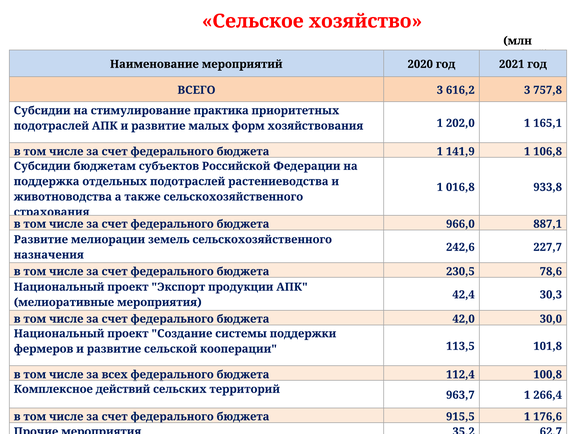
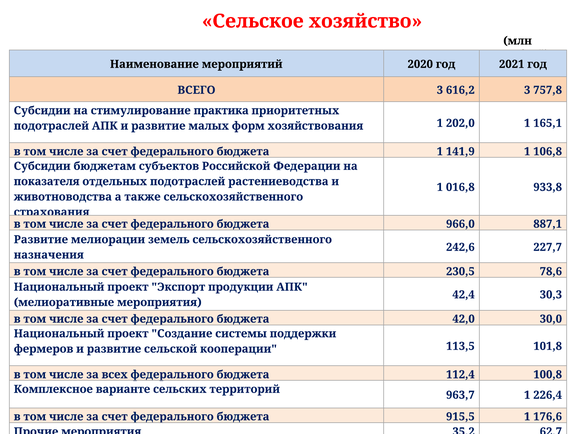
поддержка: поддержка -> показателя (47, 181)
действий: действий -> варианте (123, 389)
266,4: 266,4 -> 226,4 (548, 395)
